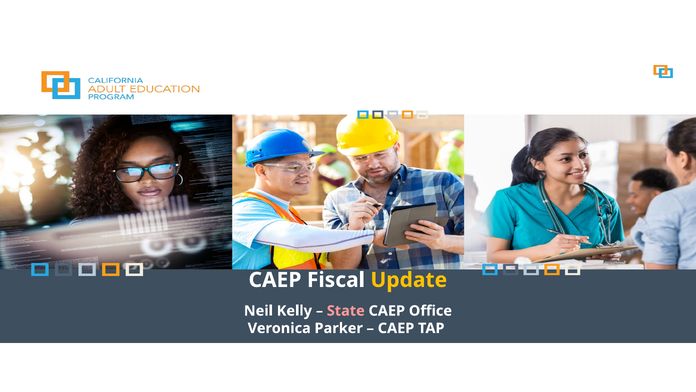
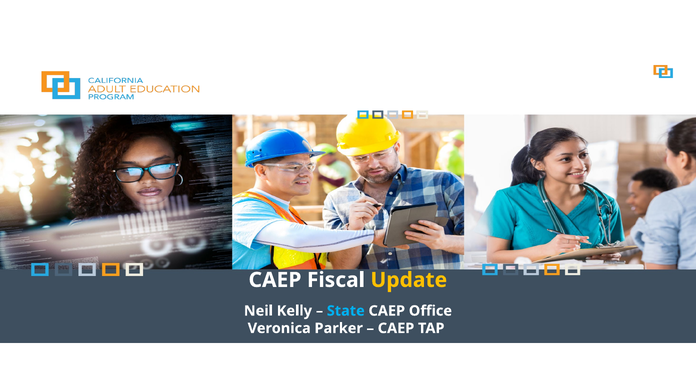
State colour: pink -> light blue (346, 310)
